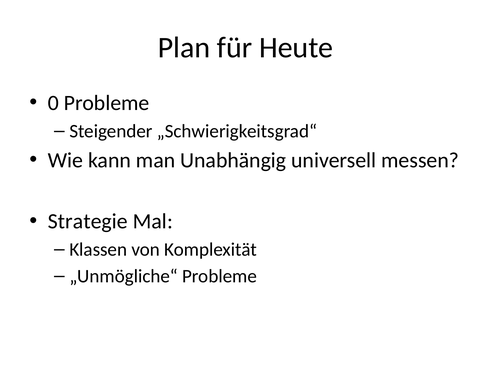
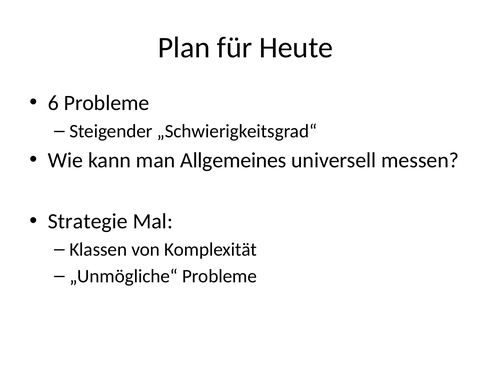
0: 0 -> 6 (53, 103)
Unabhängig: Unabhängig -> Allgemeines (233, 160)
